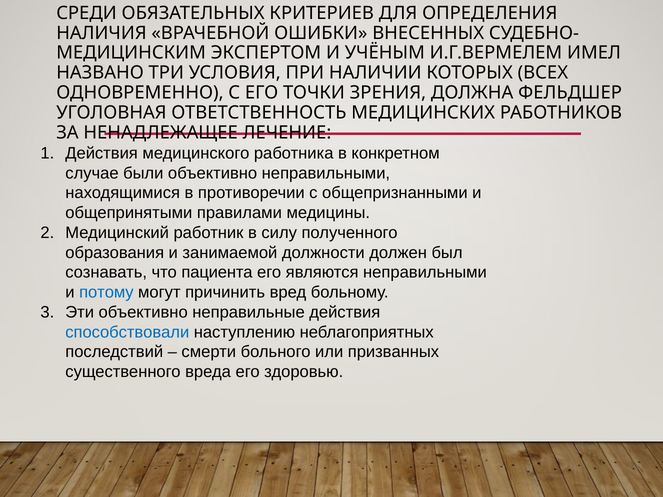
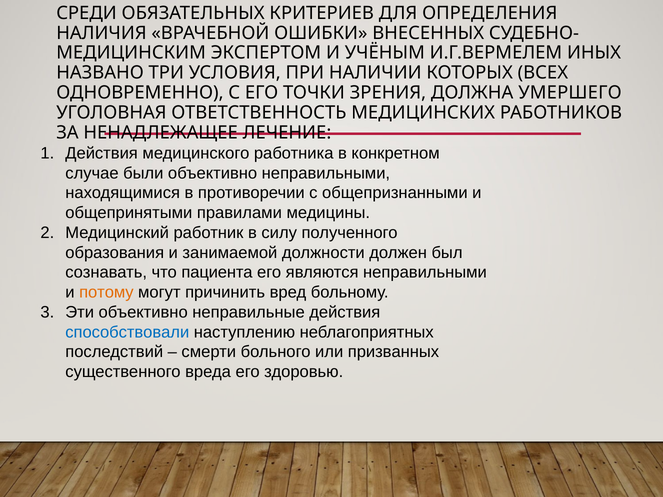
ИМЕЛ: ИМЕЛ -> ИНЫХ (594, 53)
ФЕЛЬДШЕР: ФЕЛЬДШЕР -> УМЕРШЕГО (570, 93)
потому colour: blue -> orange (106, 293)
